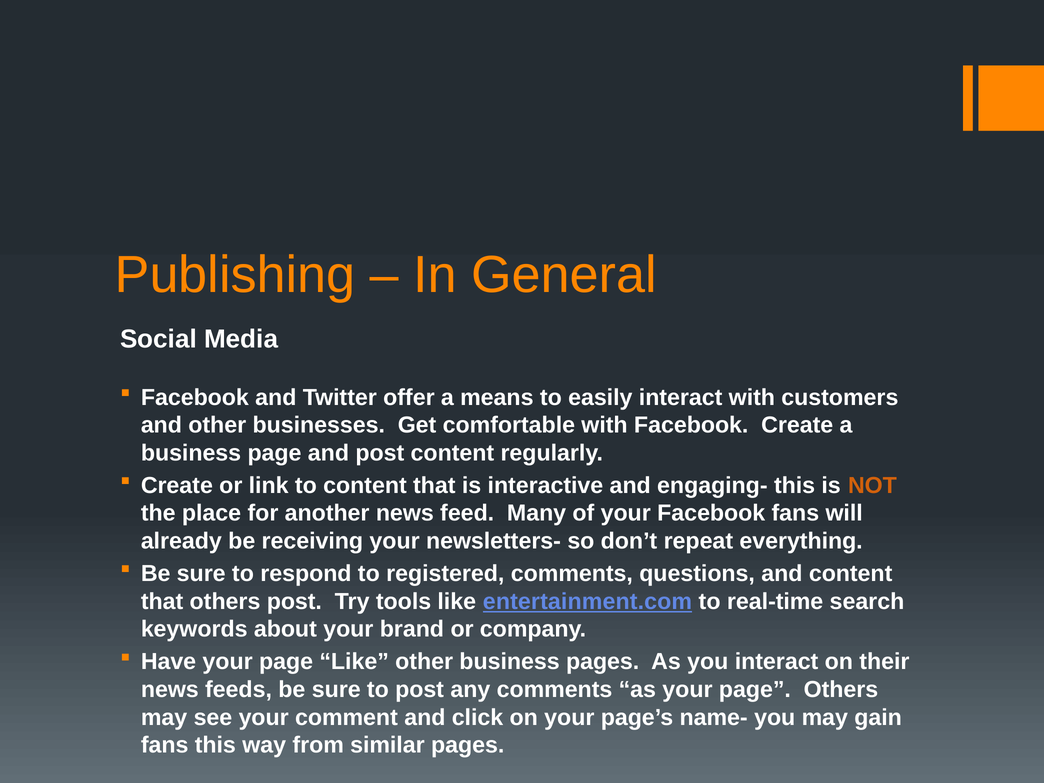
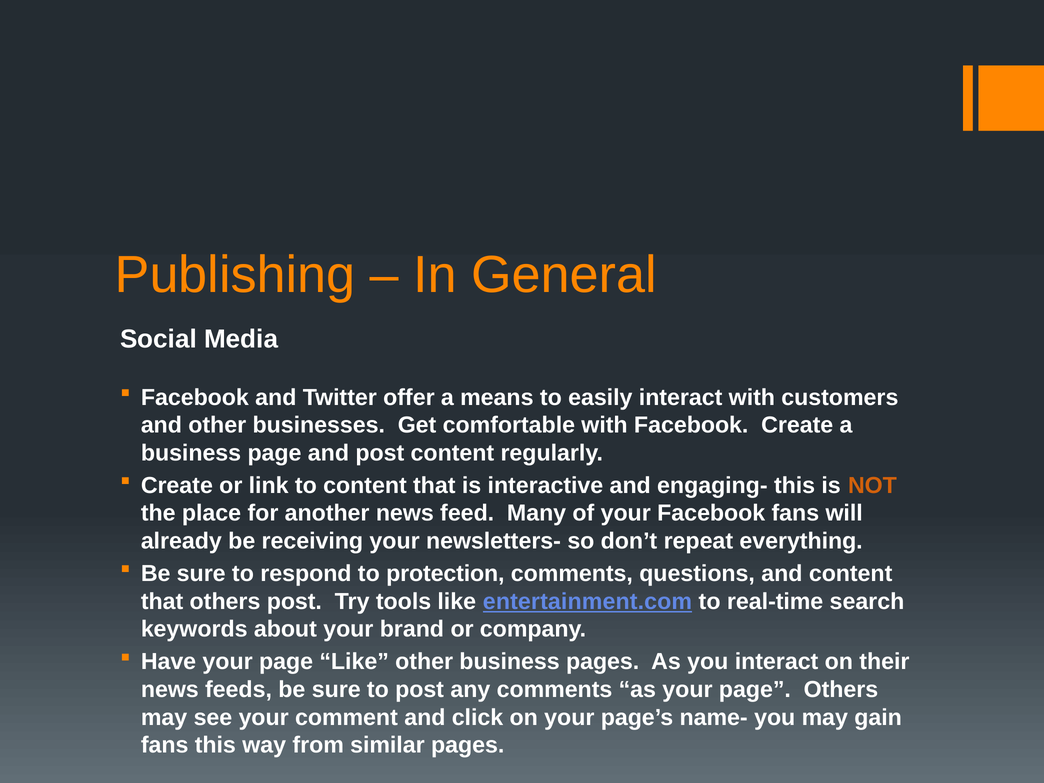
registered: registered -> protection (445, 574)
